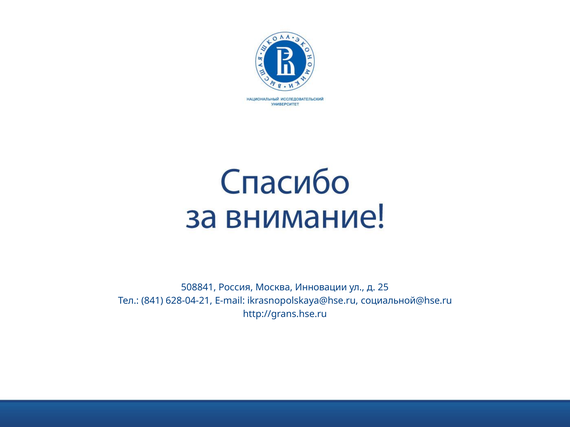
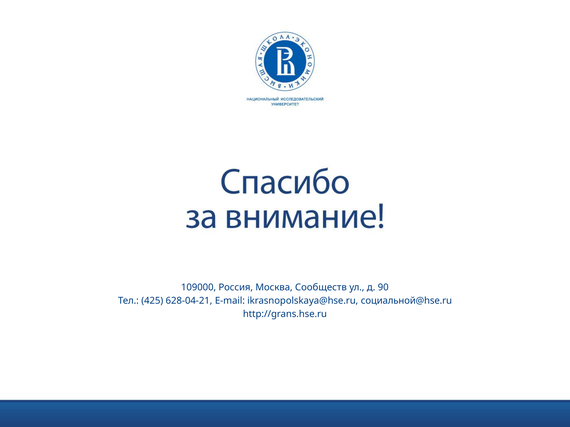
508841: 508841 -> 109000 (199, 288)
Инновации: Инновации -> Сообществ (321, 288)
25: 25 -> 90 (383, 288)
841: 841 -> 425 (152, 301)
